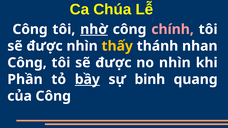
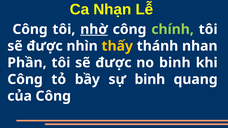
Chúa: Chúa -> Nhạn (112, 9)
chính colour: pink -> light green (173, 29)
Công: Công -> Phần (27, 63)
no nhìn: nhìn -> binh (175, 63)
Phần: Phần -> Công (25, 80)
bầy underline: present -> none (87, 80)
